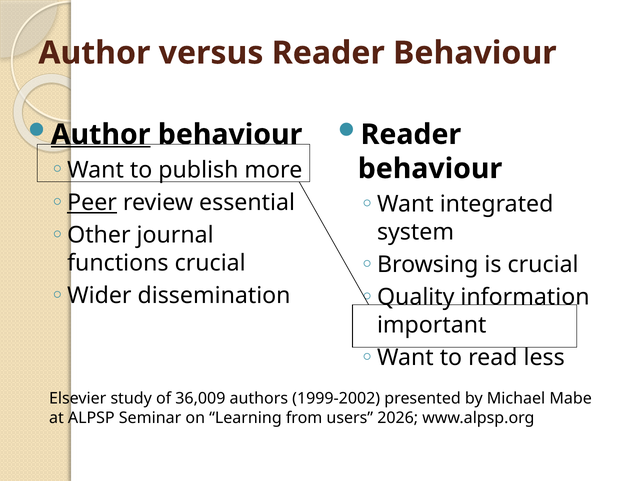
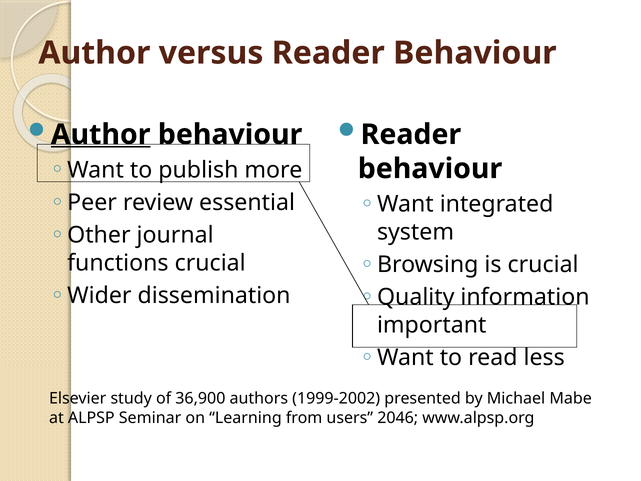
Peer underline: present -> none (92, 203)
36,009: 36,009 -> 36,900 (200, 398)
2026: 2026 -> 2046 (398, 418)
